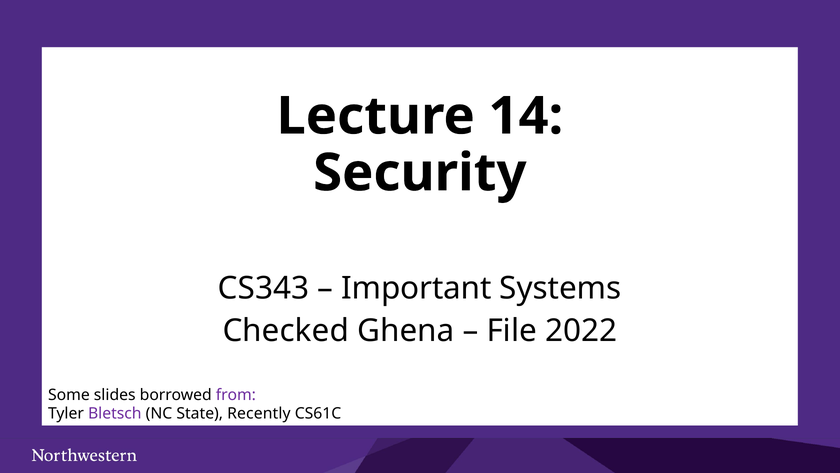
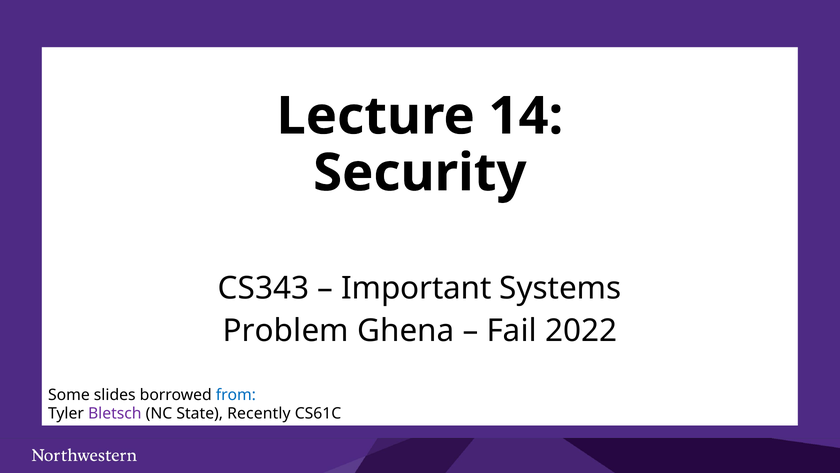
Checked: Checked -> Problem (286, 331)
File: File -> Fail (512, 331)
from colour: purple -> blue (236, 394)
